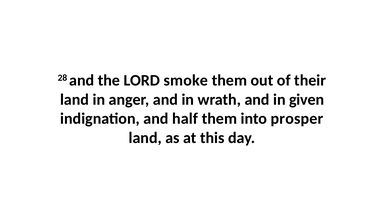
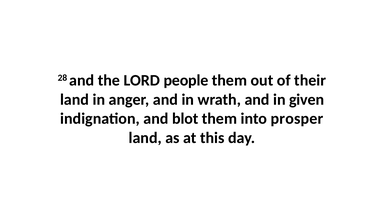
smoke: smoke -> people (186, 80)
half: half -> blot (185, 119)
